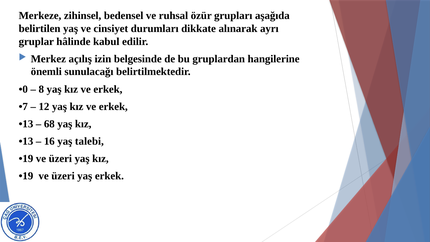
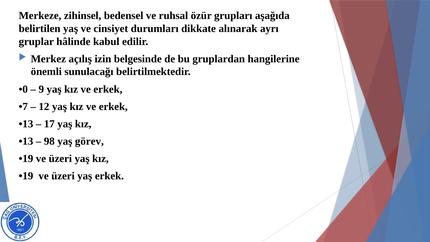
8: 8 -> 9 (41, 89)
68: 68 -> 17 (49, 124)
16: 16 -> 98 (49, 141)
talebi: talebi -> görev (89, 141)
